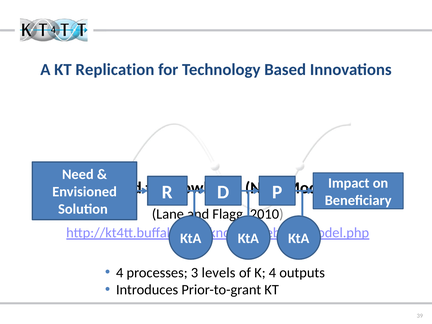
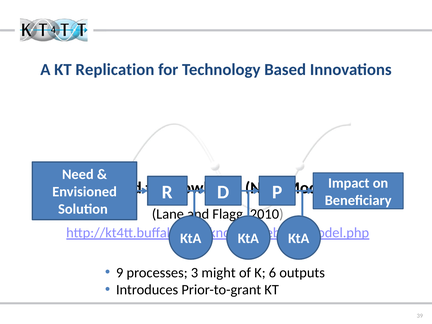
4: 4 -> 9 (120, 273)
levels: levels -> might (219, 273)
K 4: 4 -> 6 (272, 273)
